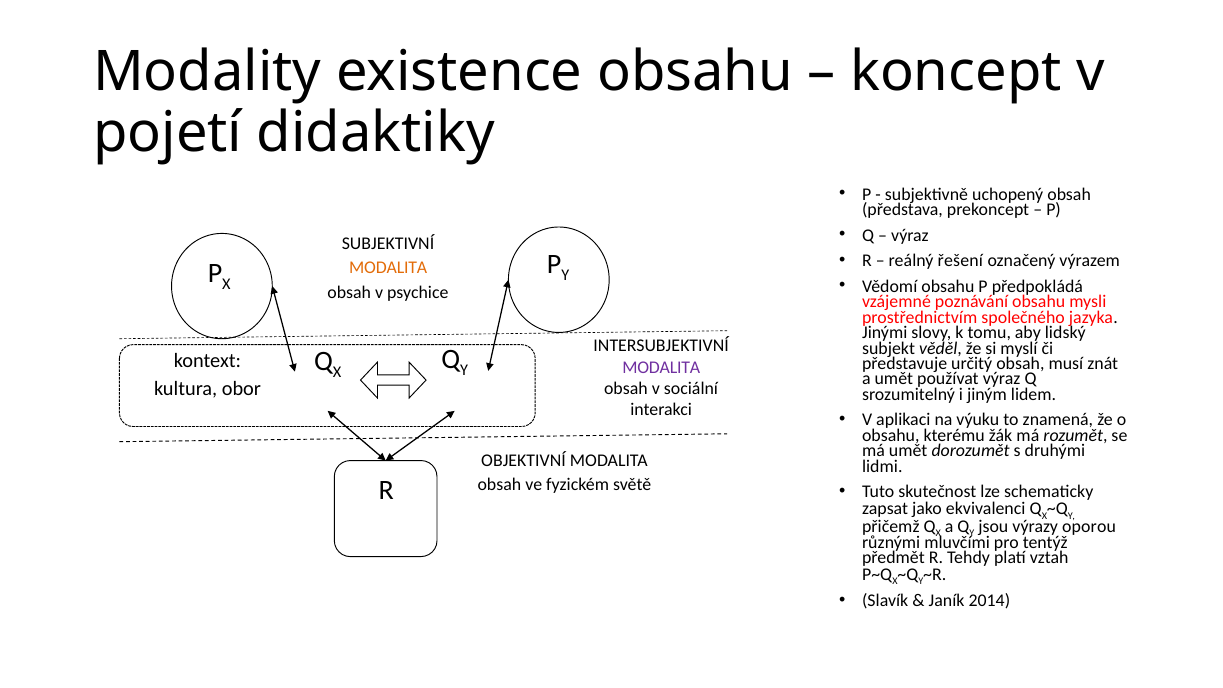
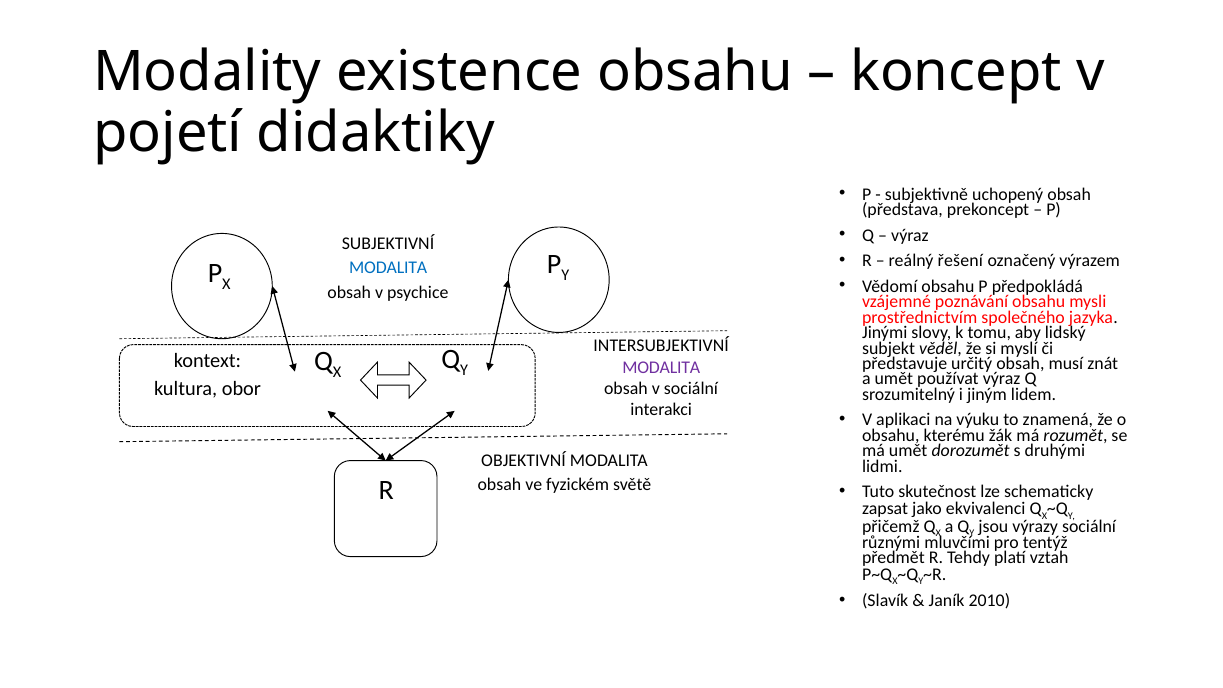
MODALITA colour: orange -> blue (388, 268)
výrazy oporou: oporou -> sociální (1089, 526)
2014: 2014 -> 2010 (989, 601)
